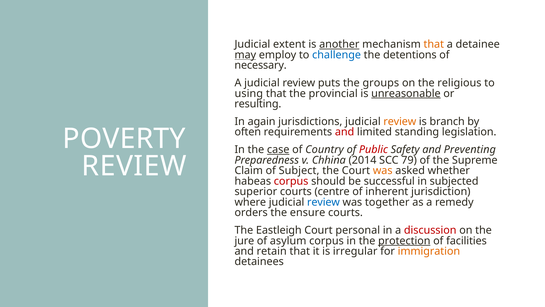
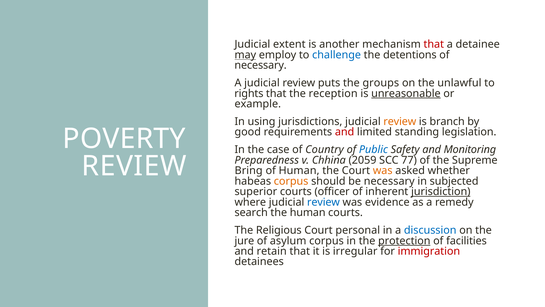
another underline: present -> none (339, 44)
that colour: orange -> red (434, 44)
religious: religious -> unlawful (459, 83)
using: using -> rights (249, 93)
provincial: provincial -> reception (333, 93)
resulting: resulting -> example (258, 104)
again: again -> using (262, 121)
often: often -> good (248, 132)
case underline: present -> none (278, 149)
Public colour: red -> blue (373, 149)
Preventing: Preventing -> Monitoring (470, 149)
2014: 2014 -> 2059 (363, 160)
79: 79 -> 77 (409, 160)
Claim: Claim -> Bring (249, 170)
of Subject: Subject -> Human (299, 170)
corpus colour: red -> orange (291, 181)
be successful: successful -> necessary (389, 181)
centre: centre -> officer (332, 191)
jurisdiction underline: none -> present (441, 191)
together: together -> evidence (387, 202)
orders: orders -> search (251, 212)
the ensure: ensure -> human (308, 212)
Eastleigh: Eastleigh -> Religious (279, 230)
discussion colour: red -> blue (430, 230)
immigration colour: orange -> red (429, 251)
